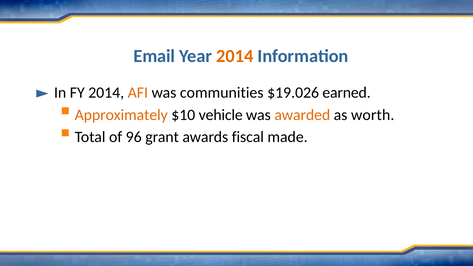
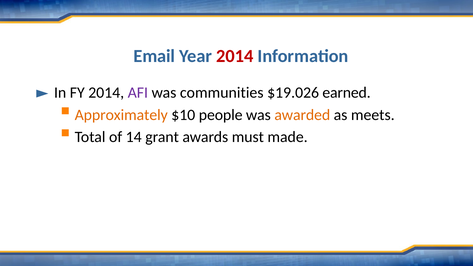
2014 colour: orange -> red (235, 56)
AFI colour: orange -> purple (138, 93)
vehicle: vehicle -> people (221, 115)
worth: worth -> meets (373, 115)
96: 96 -> 14 (134, 137)
fiscal: fiscal -> must (248, 137)
